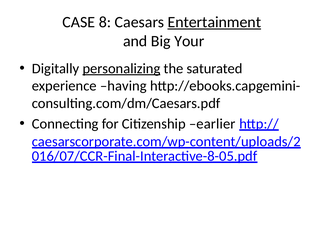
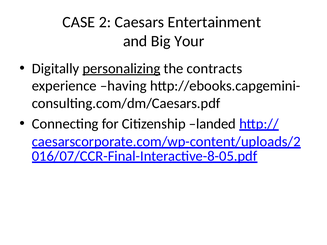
8: 8 -> 2 (105, 22)
Entertainment underline: present -> none (214, 22)
saturated: saturated -> contracts (214, 69)
earlier: earlier -> landed (212, 124)
